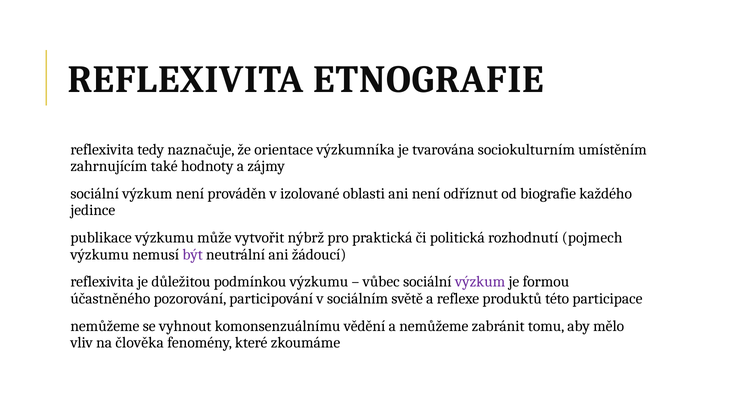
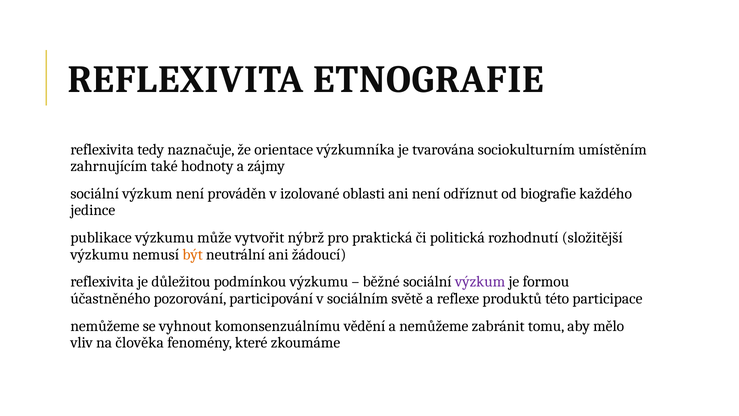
pojmech: pojmech -> složitější (592, 238)
být colour: purple -> orange (193, 254)
vůbec: vůbec -> běžné (381, 282)
